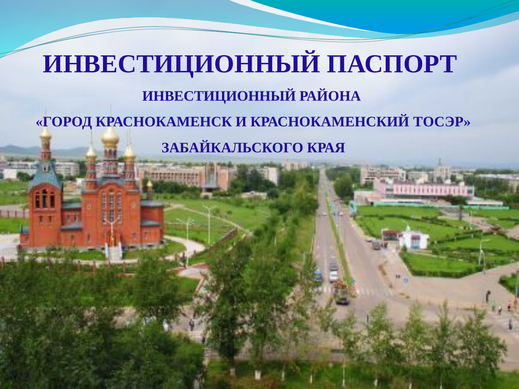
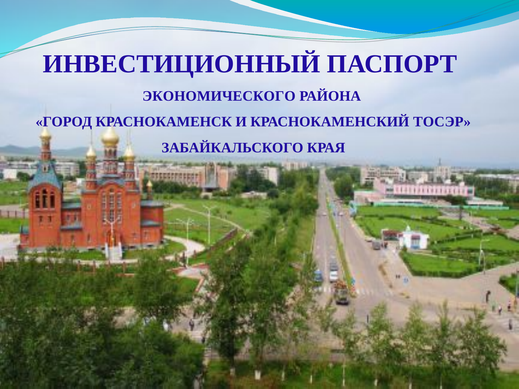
ИНВЕСТИЦИОННЫЙ: ИНВЕСТИЦИОННЫЙ -> ЭКОНОМИЧЕСКОГО (219, 96)
